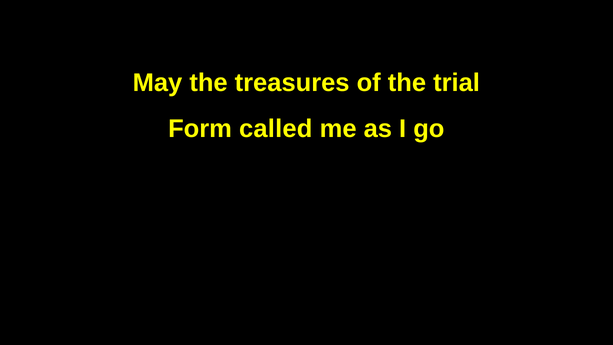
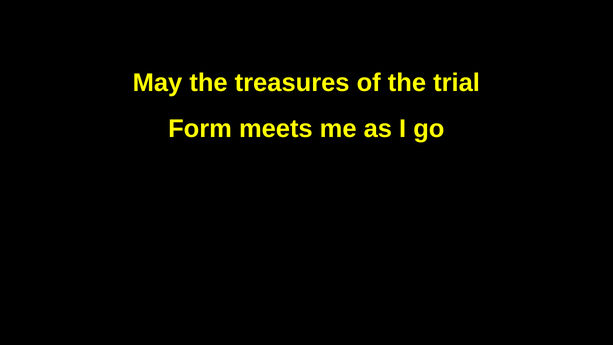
called: called -> meets (276, 129)
